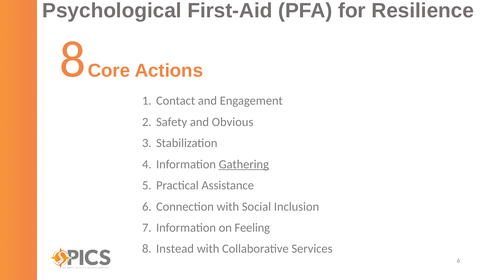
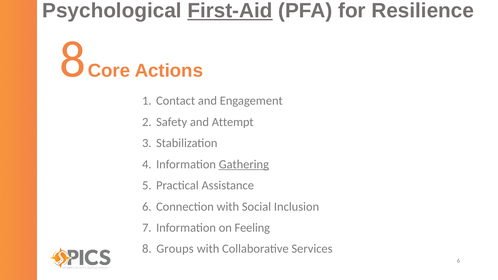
First-Aid underline: none -> present (230, 11)
Obvious: Obvious -> Attempt (233, 122)
Instead: Instead -> Groups (175, 249)
